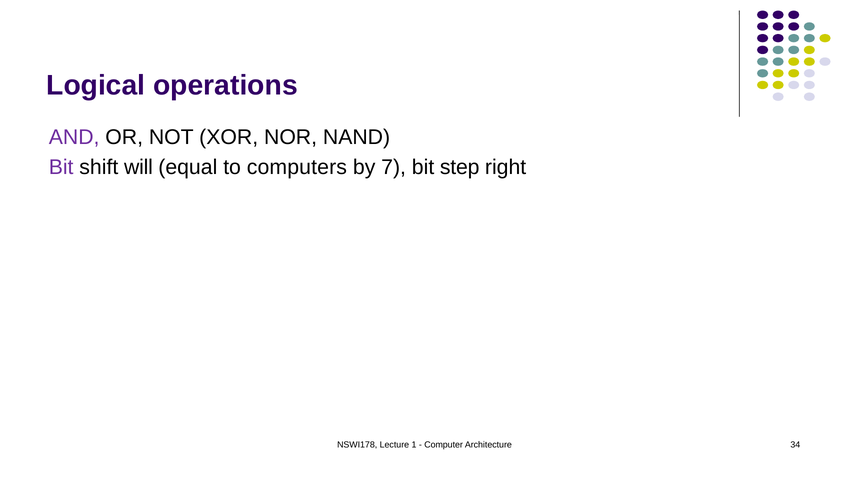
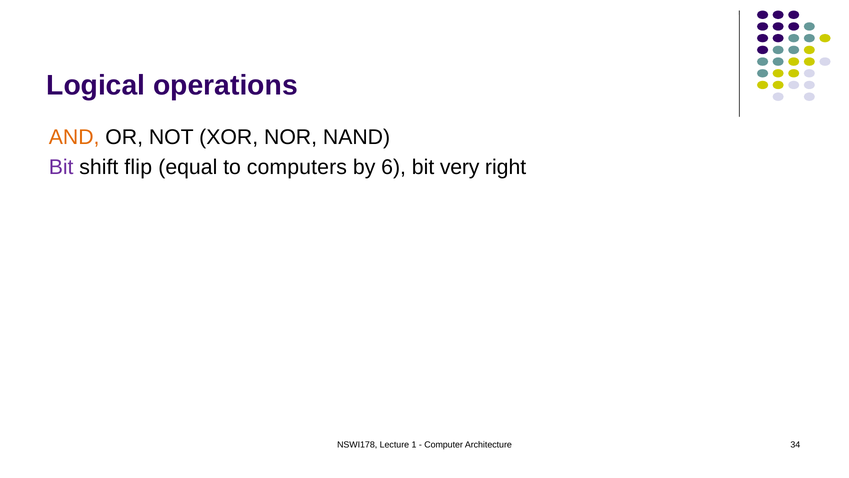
AND colour: purple -> orange (74, 137)
will: will -> flip (138, 167)
7: 7 -> 6 (394, 167)
step: step -> very (460, 167)
